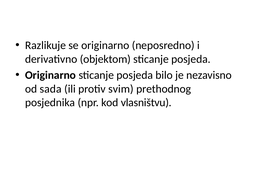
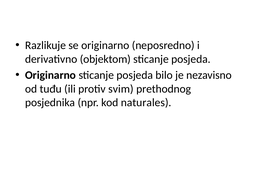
sada: sada -> tuđu (51, 89)
vlasništvu: vlasništvu -> naturales (146, 102)
